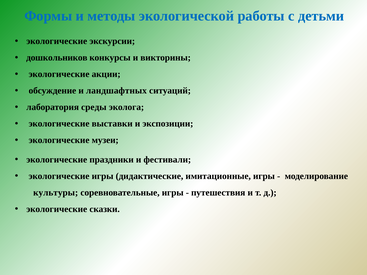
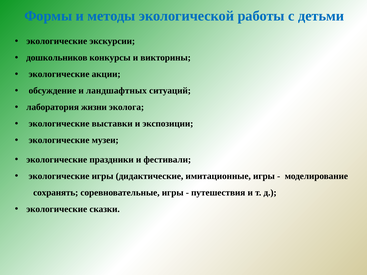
среды: среды -> жизни (94, 107)
культуры: культуры -> сохранять (56, 193)
